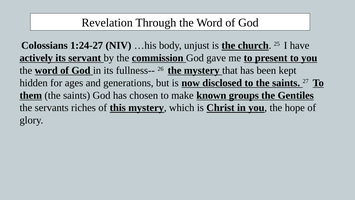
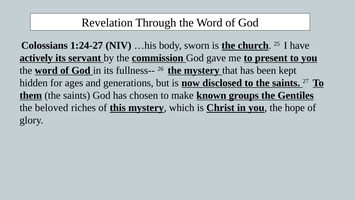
unjust: unjust -> sworn (197, 45)
servants: servants -> beloved (52, 108)
